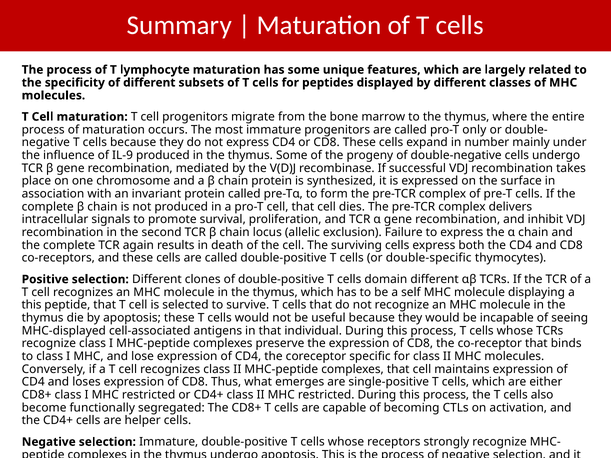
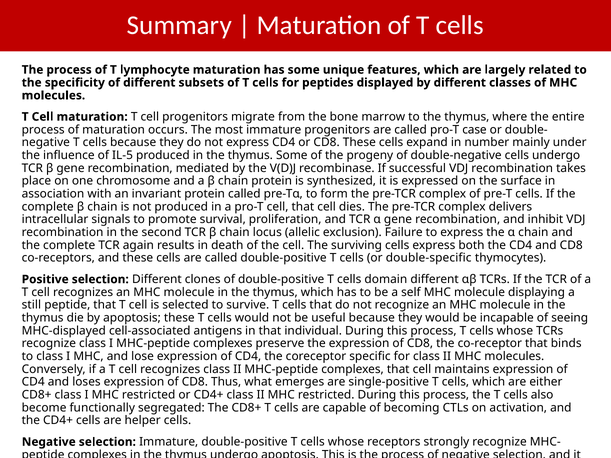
only: only -> case (474, 130)
IL-9: IL-9 -> IL-5 (123, 155)
this: this -> still (31, 305)
